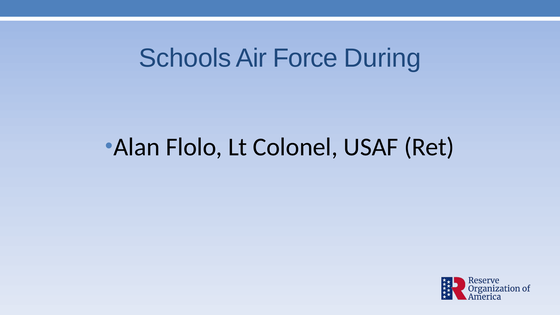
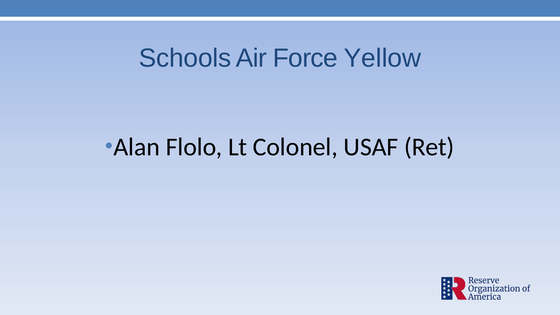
During: During -> Yellow (382, 58)
